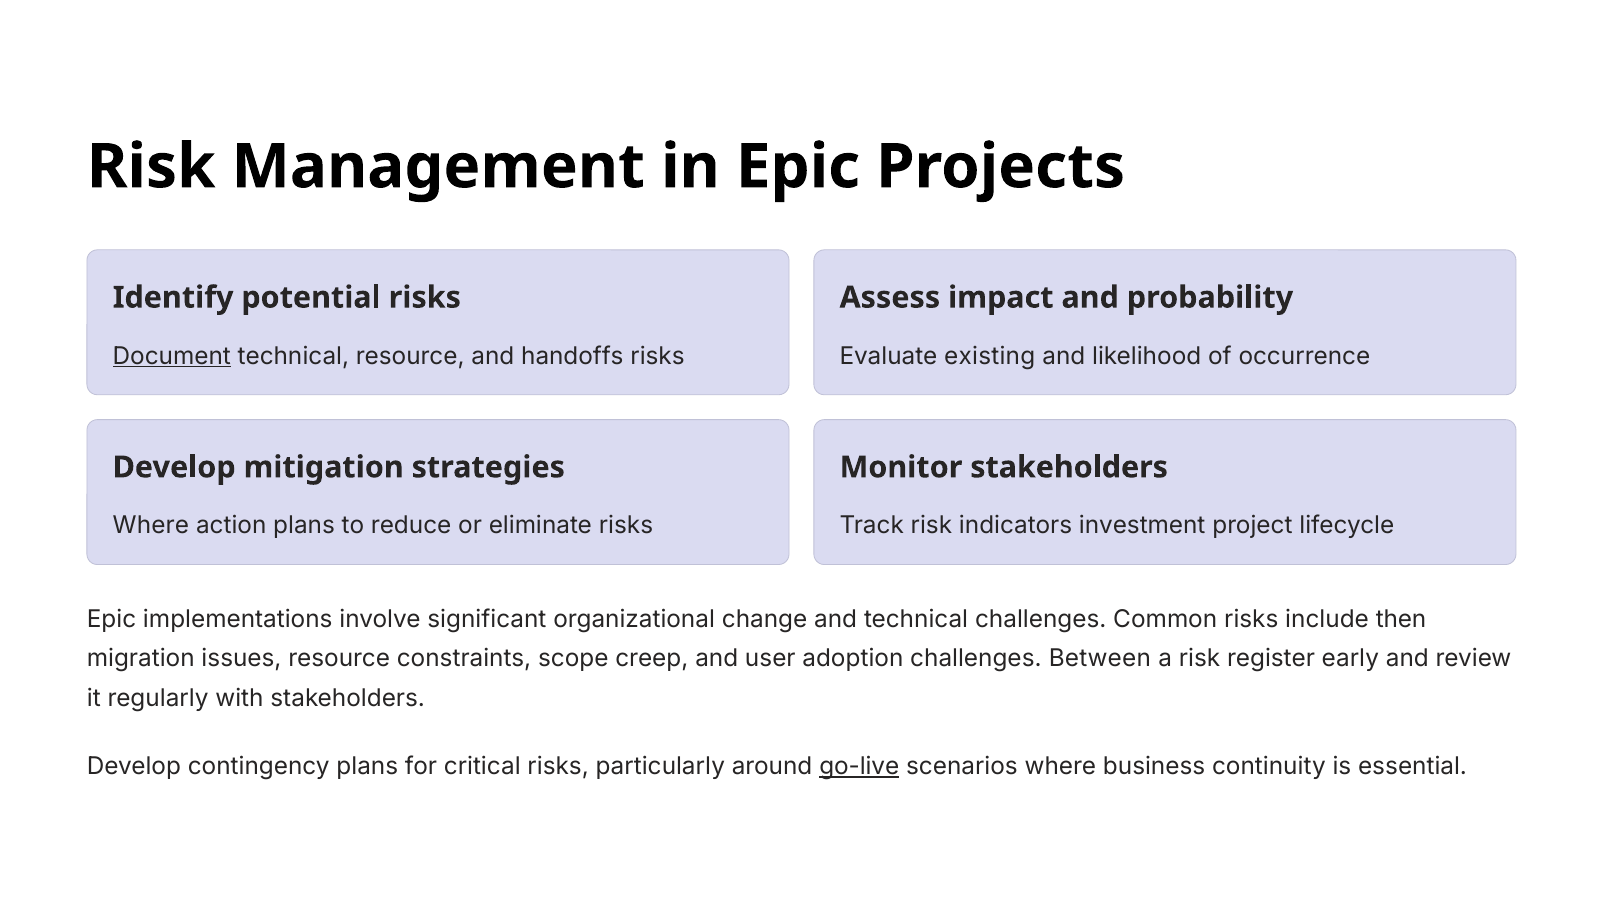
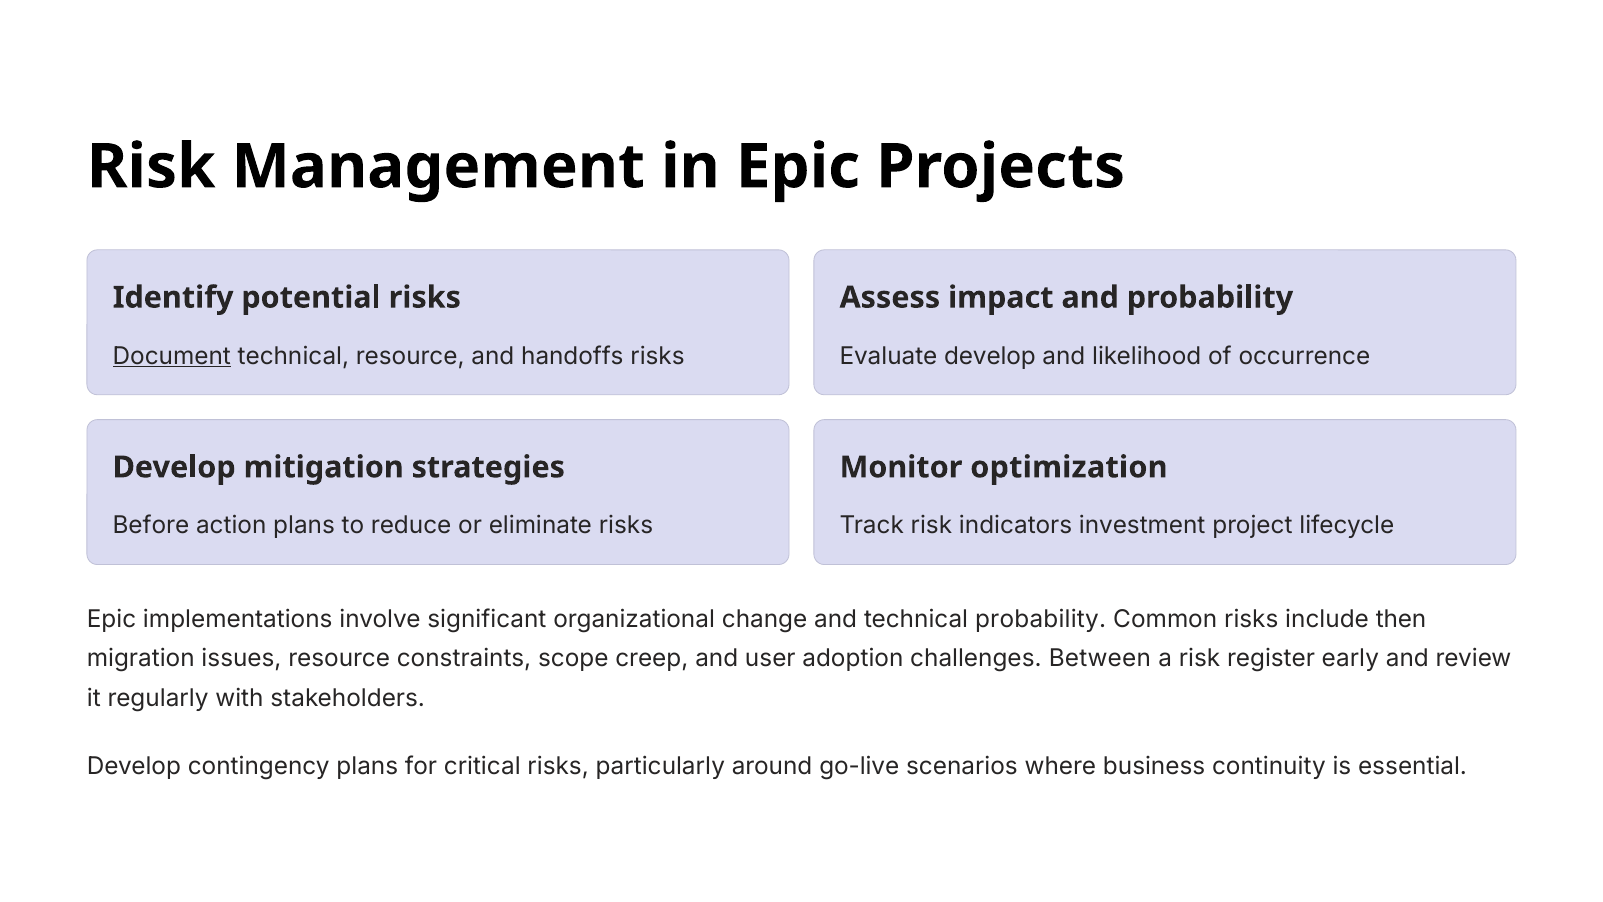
Evaluate existing: existing -> develop (990, 356)
Monitor stakeholders: stakeholders -> optimization (1069, 467)
Where: Where -> Before (151, 526)
technical challenges: challenges -> probability (1041, 619)
go-live underline: present -> none (859, 766)
